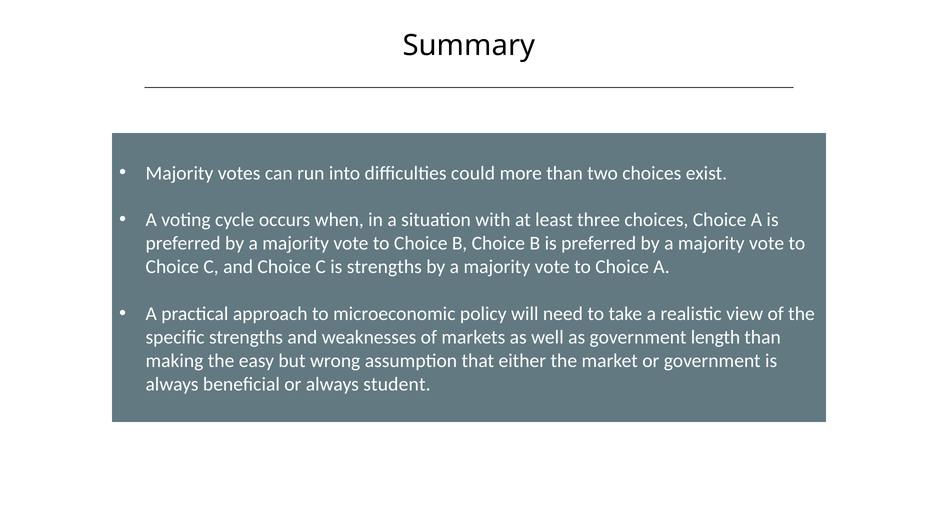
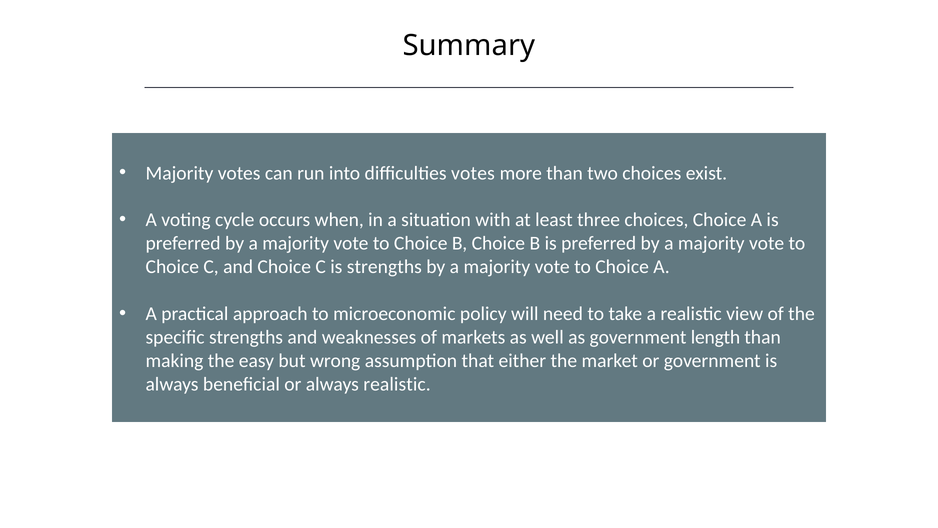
difficulties could: could -> votes (473, 173)
always student: student -> realistic (397, 384)
